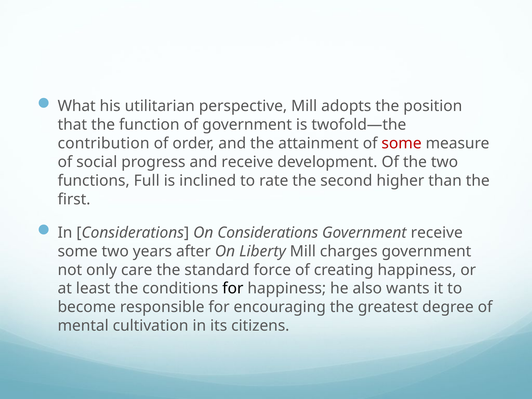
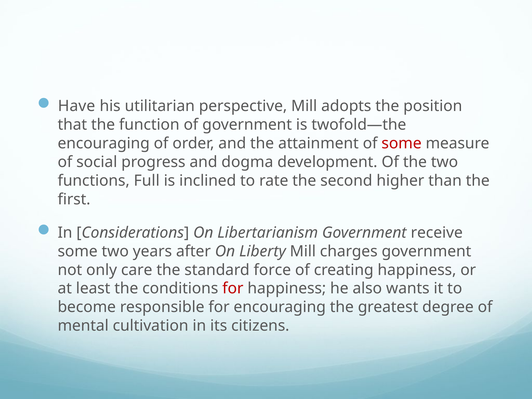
What: What -> Have (77, 106)
contribution: contribution -> encouraging (104, 143)
and receive: receive -> dogma (247, 162)
On Considerations: Considerations -> Libertarianism (268, 233)
for colour: black -> red (233, 289)
